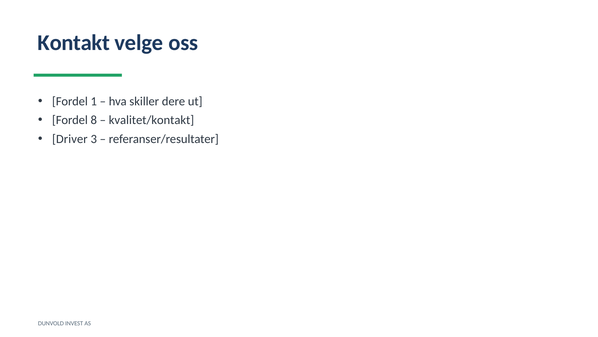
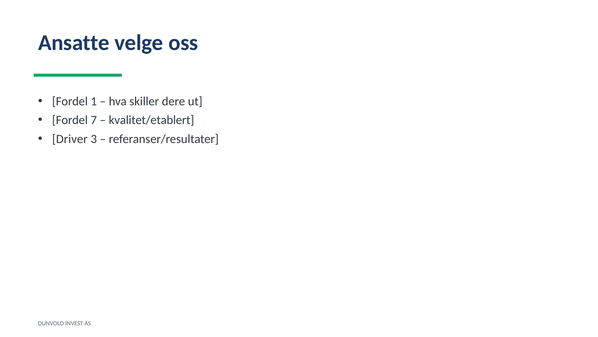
Kontakt: Kontakt -> Ansatte (74, 43)
8: 8 -> 7 (94, 120)
kvalitet/kontakt: kvalitet/kontakt -> kvalitet/etablert (152, 120)
